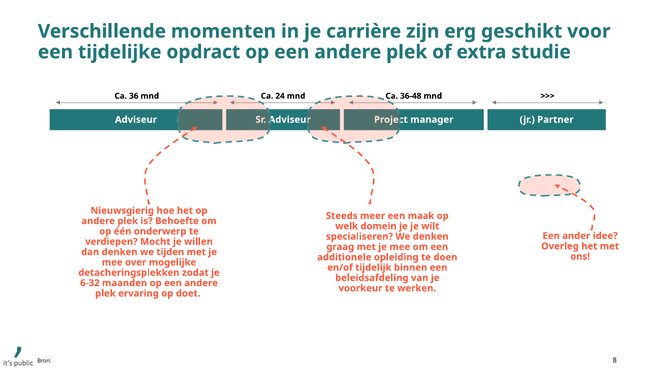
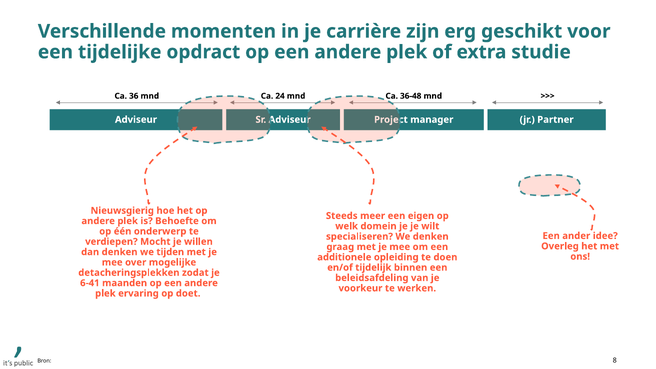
maak: maak -> eigen (421, 216)
6-32: 6-32 -> 6-41 (90, 283)
